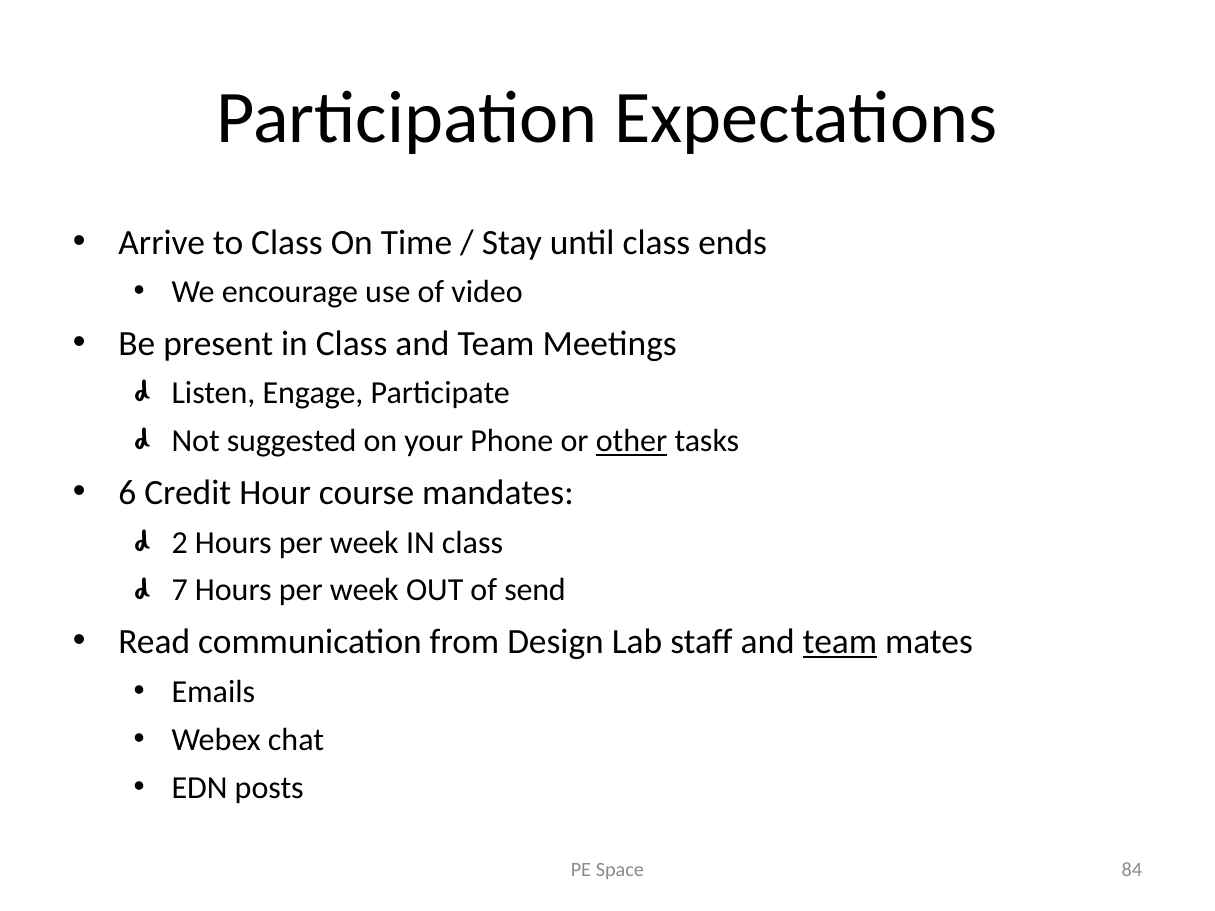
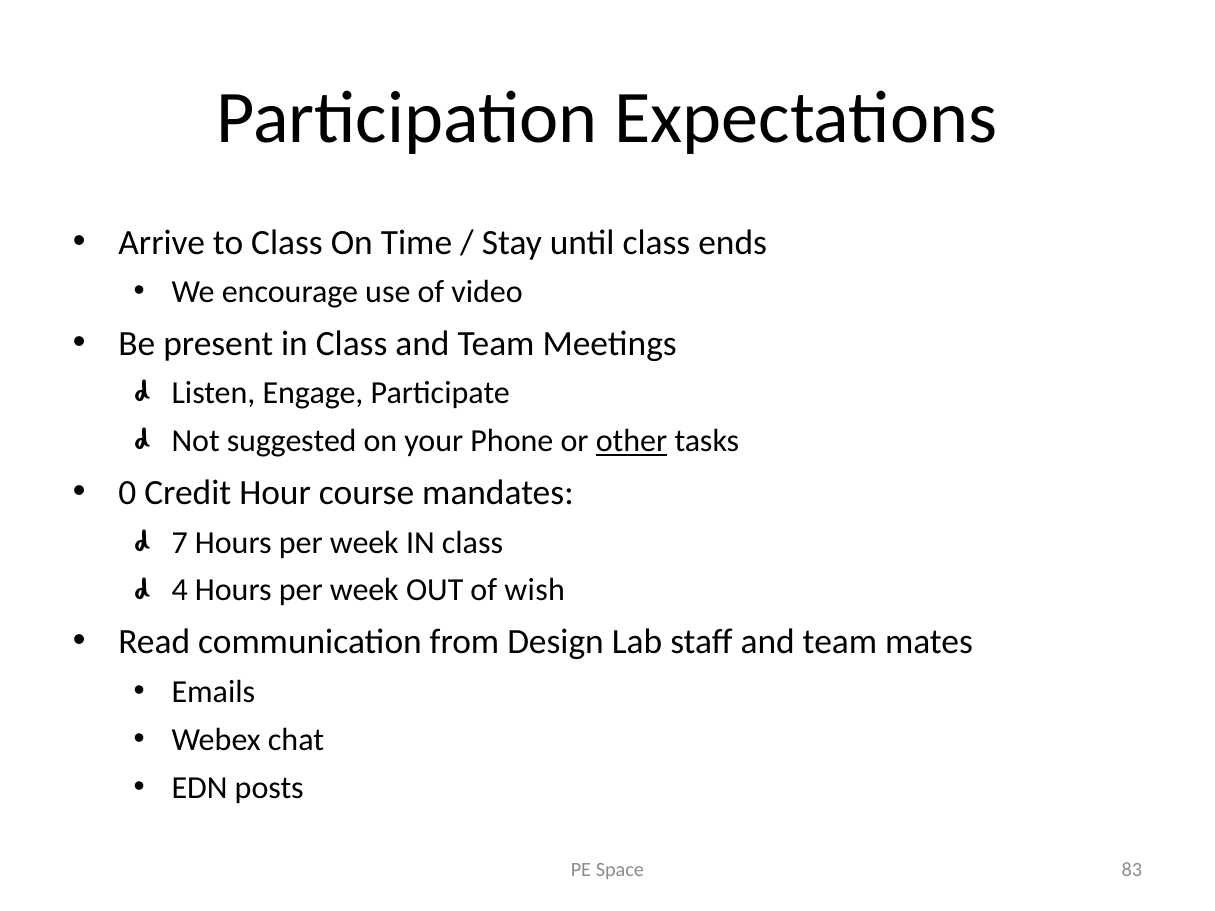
6: 6 -> 0 (127, 493)
2: 2 -> 7 (180, 543)
7: 7 -> 4 (180, 591)
send: send -> wish (535, 591)
team underline: present -> none (840, 642)
84: 84 -> 83 (1132, 870)
